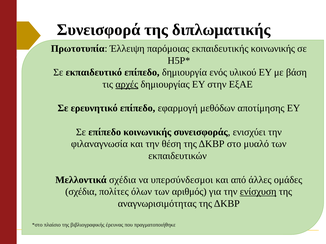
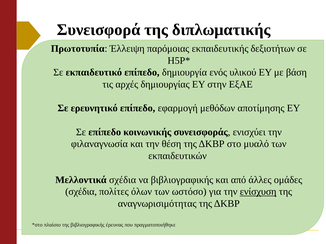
εκπαιδευτικής κοινωνικής: κοινωνικής -> δεξιοτήτων (273, 49)
αρχές underline: present -> none (127, 85)
να υπερσύνδεσμοι: υπερσύνδεσμοι -> βιβλιογραφικής (182, 180)
αριθμός: αριθμός -> ωστόσο (189, 192)
